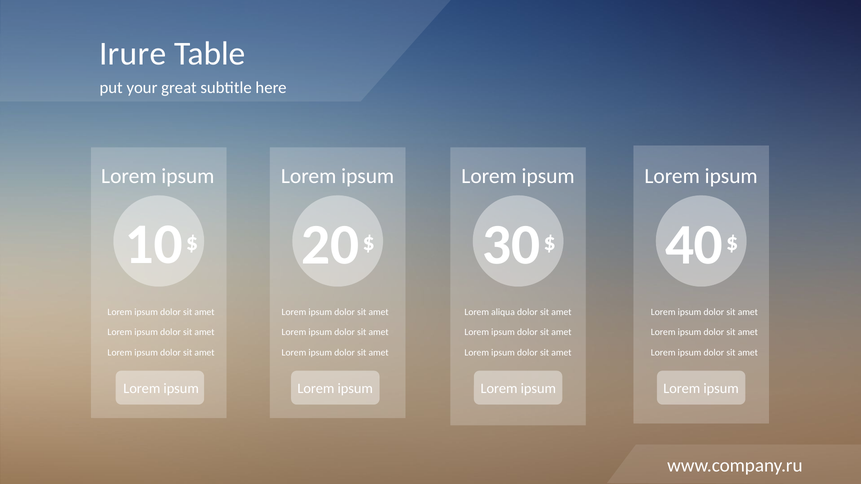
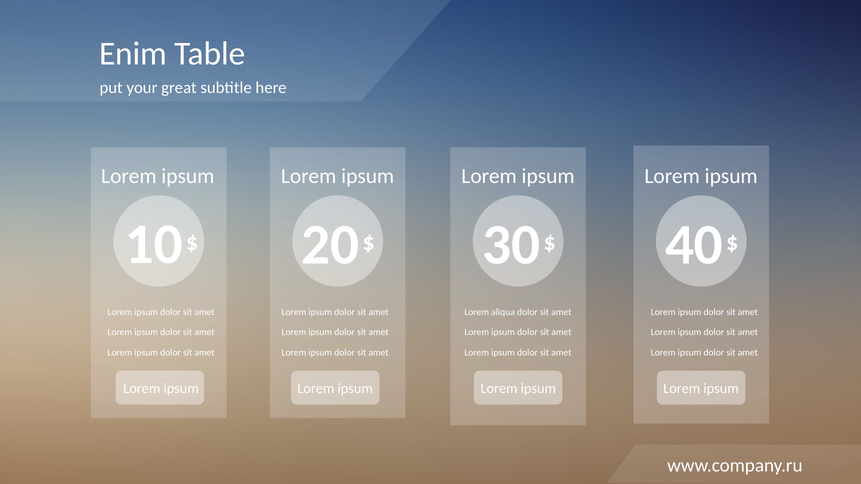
Irure: Irure -> Enim (133, 54)
